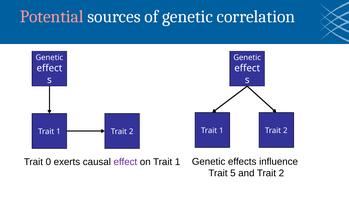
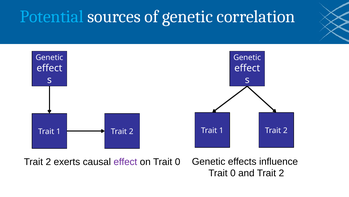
Potential colour: pink -> light blue (52, 17)
0: 0 -> 2 (48, 161)
on Trait 1: 1 -> 0 (178, 161)
5: 5 -> 0 (233, 173)
